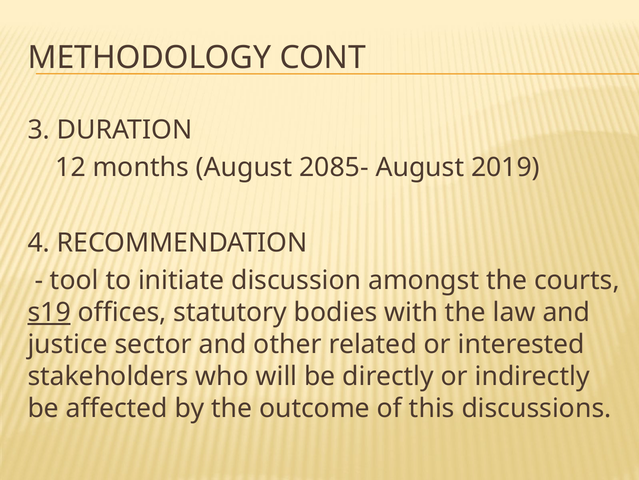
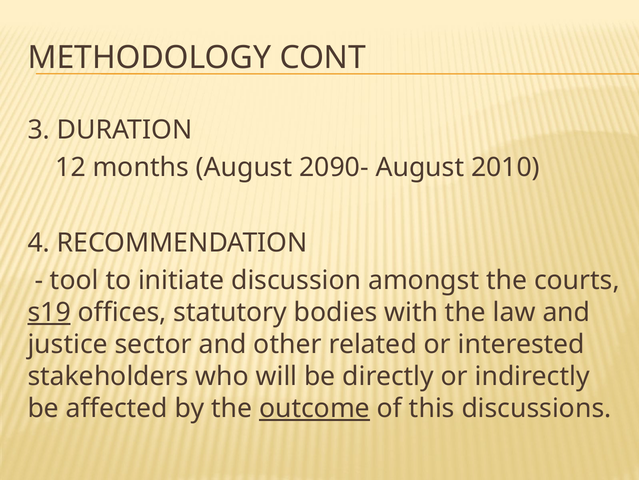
2085-: 2085- -> 2090- (334, 167)
2019: 2019 -> 2010 (505, 167)
outcome underline: none -> present (314, 408)
